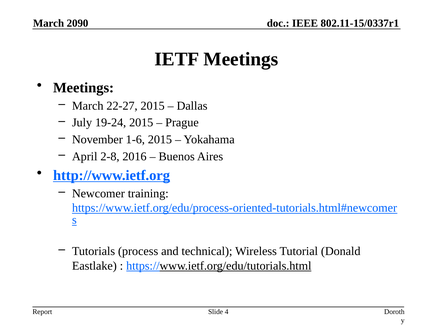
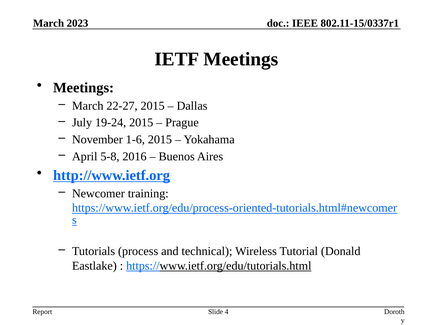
2090: 2090 -> 2023 (78, 23)
2-8: 2-8 -> 5-8 (110, 156)
